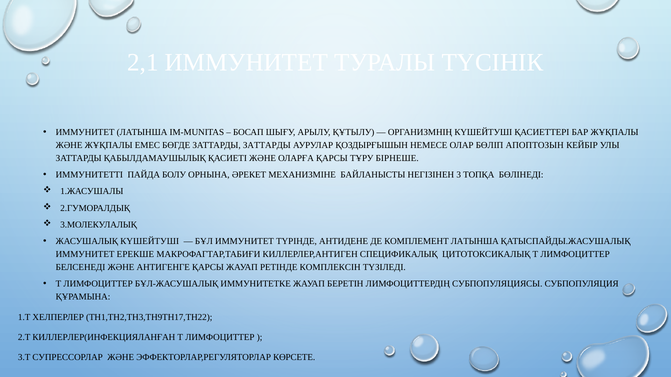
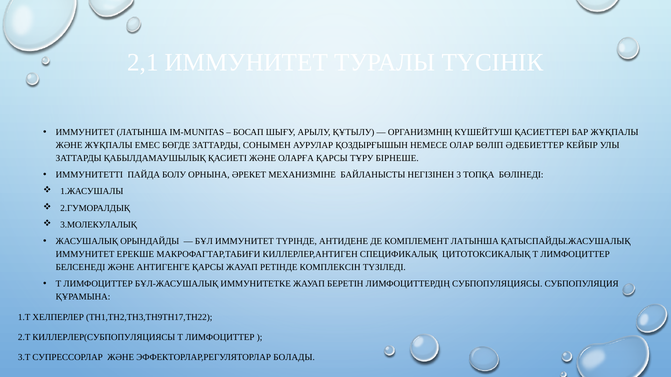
ЗАТТАРДЫ ЗАТТАРДЫ: ЗАТТАРДЫ -> СОНЫМЕН (267, 145)
АПОПТОЗЫН: АПОПТОЗЫН -> ӘДЕБИЕТТЕР (535, 145)
ЖАСУШАЛЫҚ КҮШЕЙТУШІ: КҮШЕЙТУШІ -> ОРЫНДАЙДЫ (150, 241)
КИЛЛЕРЛЕР(ИНФЕКЦИЯЛАНҒАН: КИЛЛЕРЛЕР(ИНФЕКЦИЯЛАНҒАН -> КИЛЛЕРЛЕР(СУБПОПУЛЯЦИЯСЫ (104, 337)
КӨРСЕТЕ: КӨРСЕТЕ -> БОЛАДЫ (294, 358)
